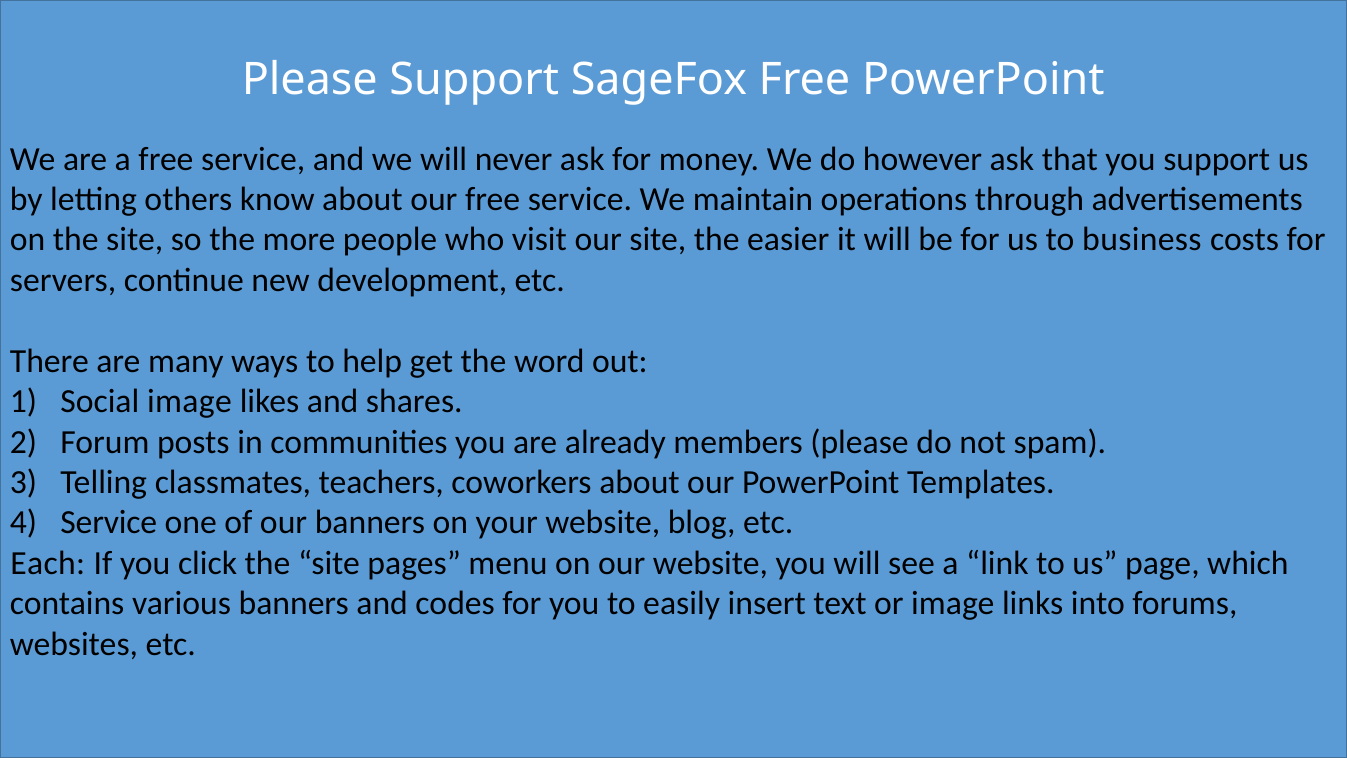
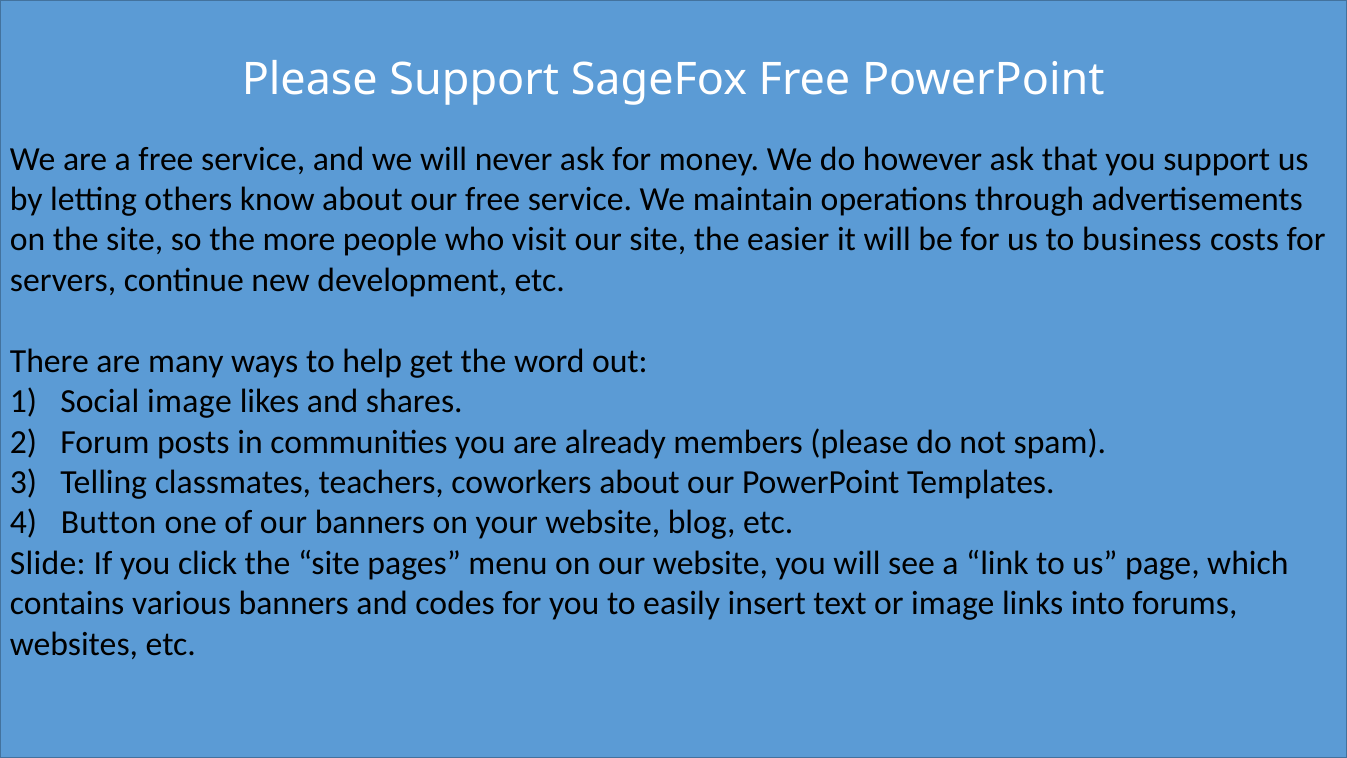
Service: Service -> Button (109, 523)
Each: Each -> Slide (48, 563)
